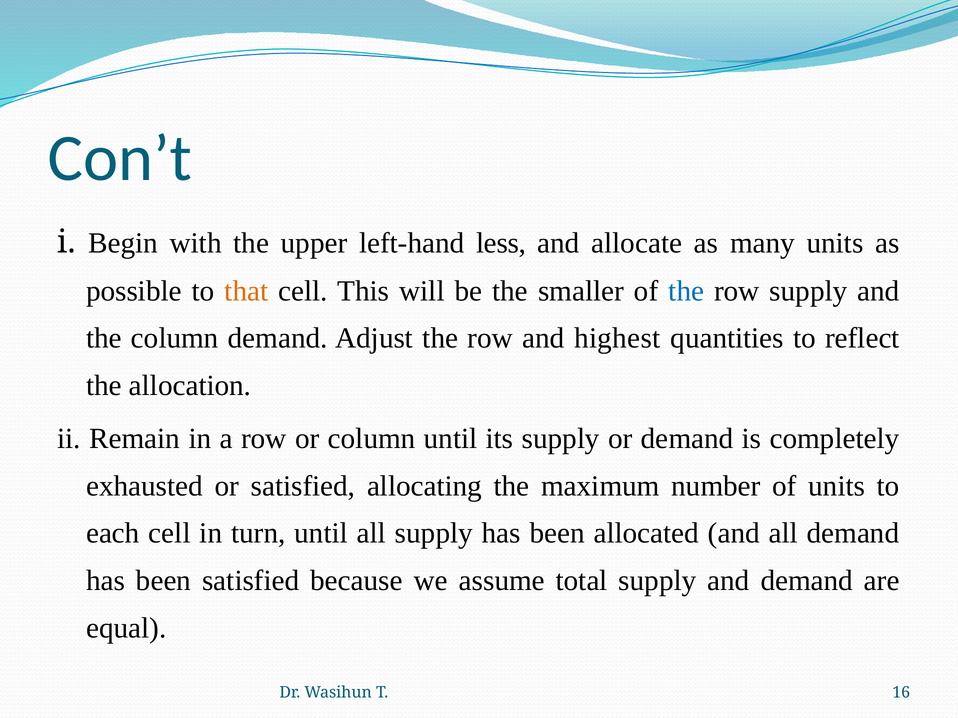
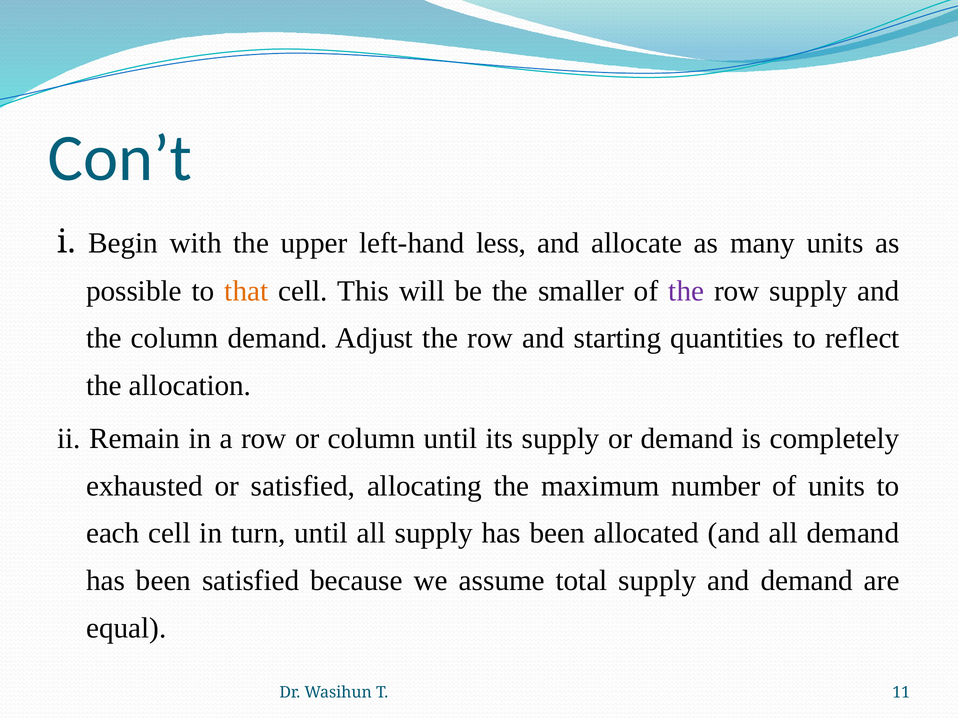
the colour: blue -> purple (686, 291)
highest: highest -> starting (617, 338)
16: 16 -> 11 (901, 693)
